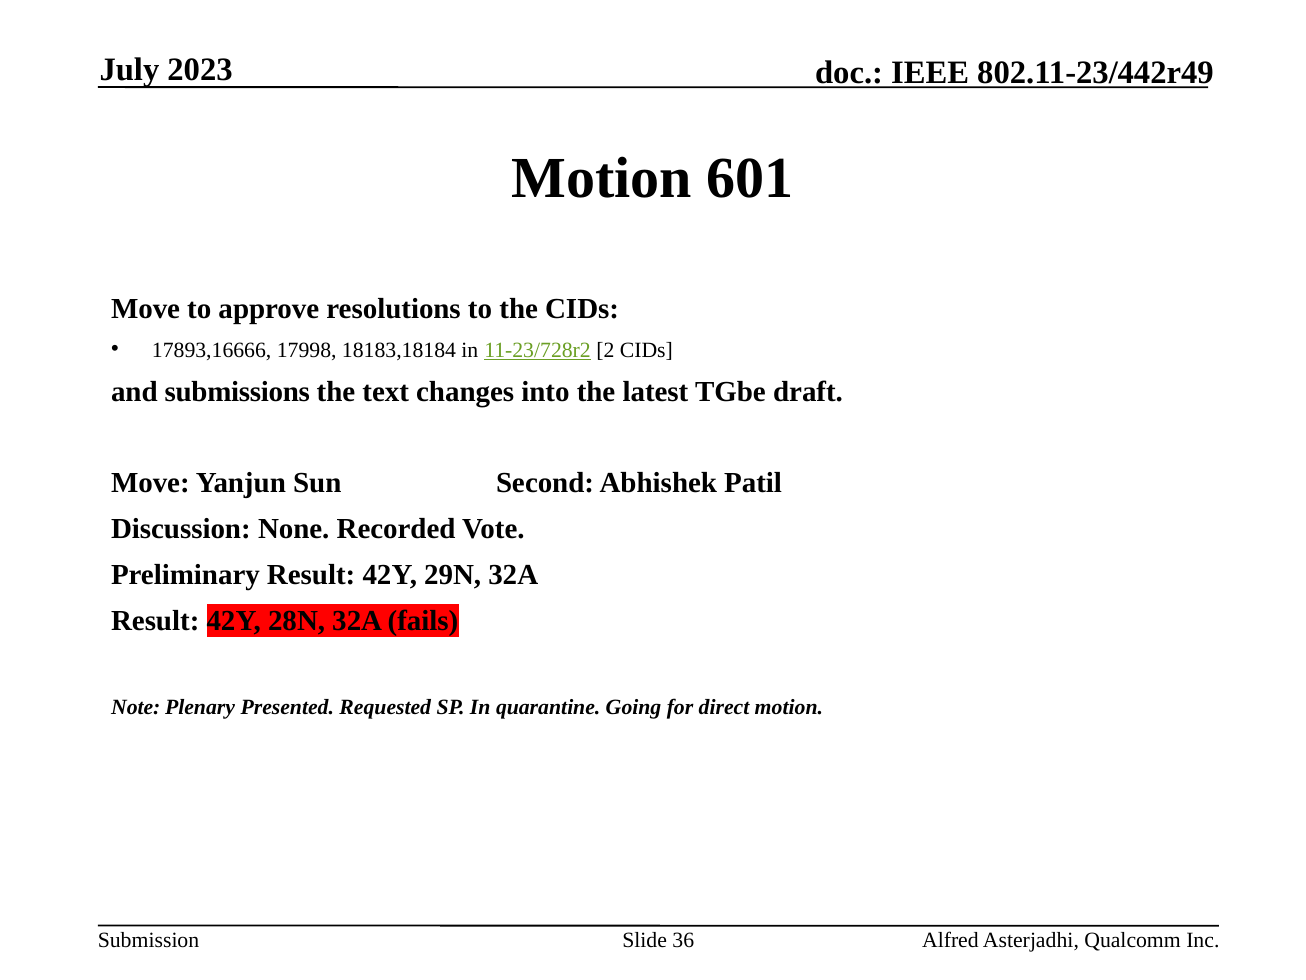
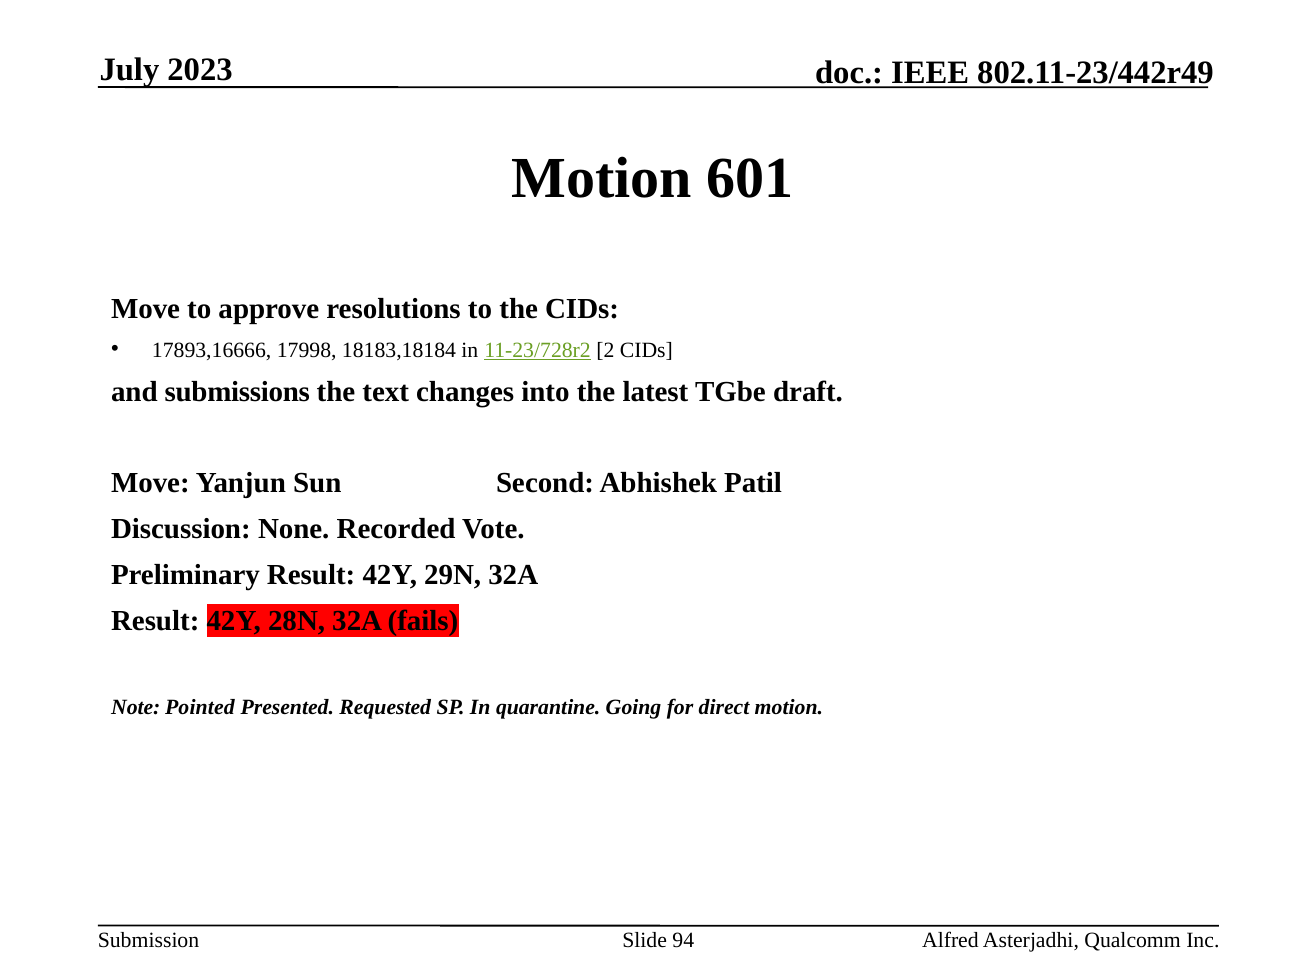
Plenary: Plenary -> Pointed (200, 707)
36: 36 -> 94 (683, 939)
